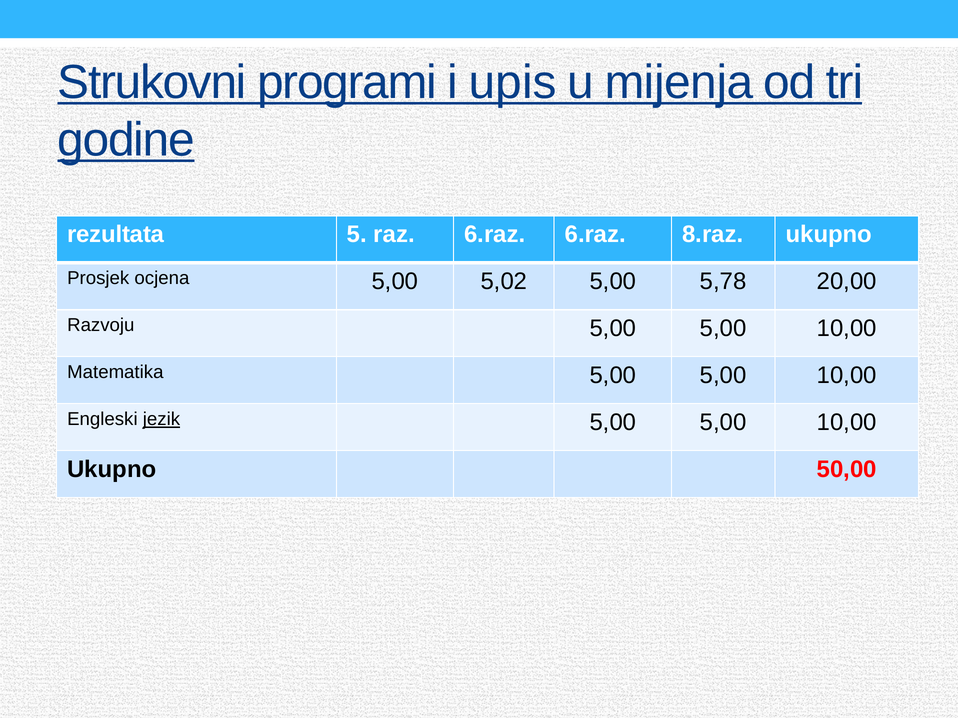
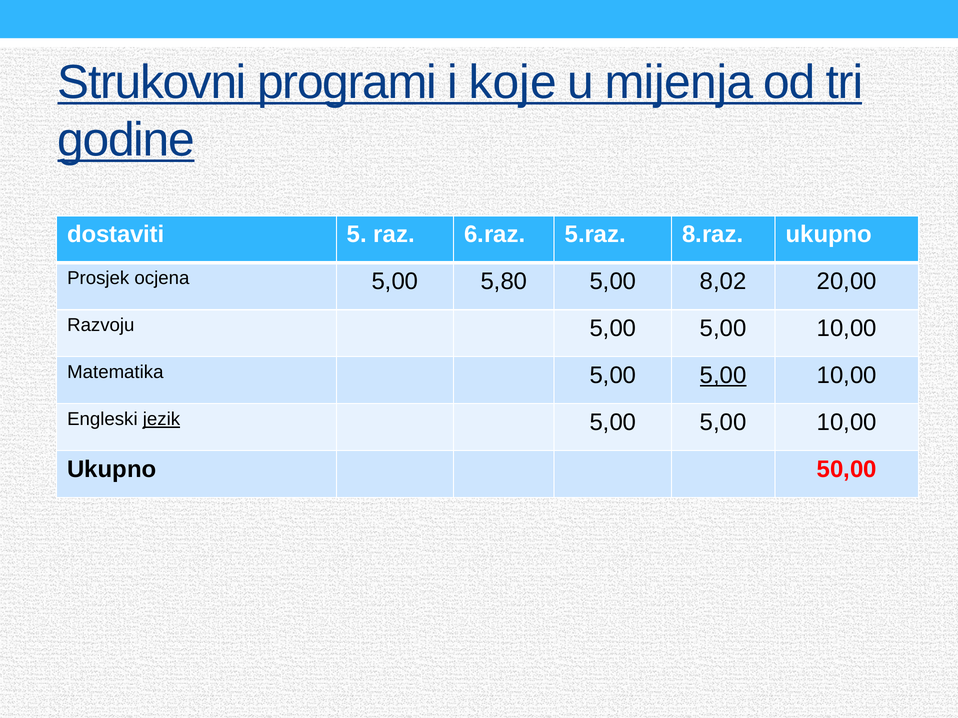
upis: upis -> koje (513, 82)
rezultata: rezultata -> dostaviti (116, 235)
6.raz 6.raz: 6.raz -> 5.raz (595, 235)
5,02: 5,02 -> 5,80 (504, 282)
5,78: 5,78 -> 8,02 (723, 282)
5,00 underline: none -> present (723, 376)
